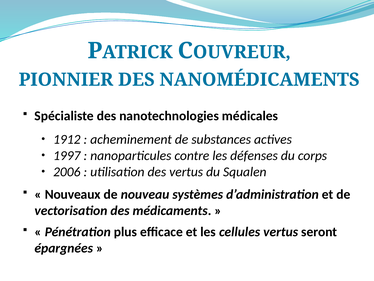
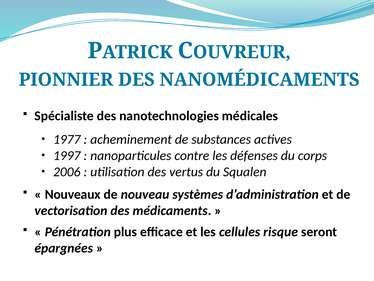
1912: 1912 -> 1977 (67, 139)
cellules vertus: vertus -> risque (281, 231)
